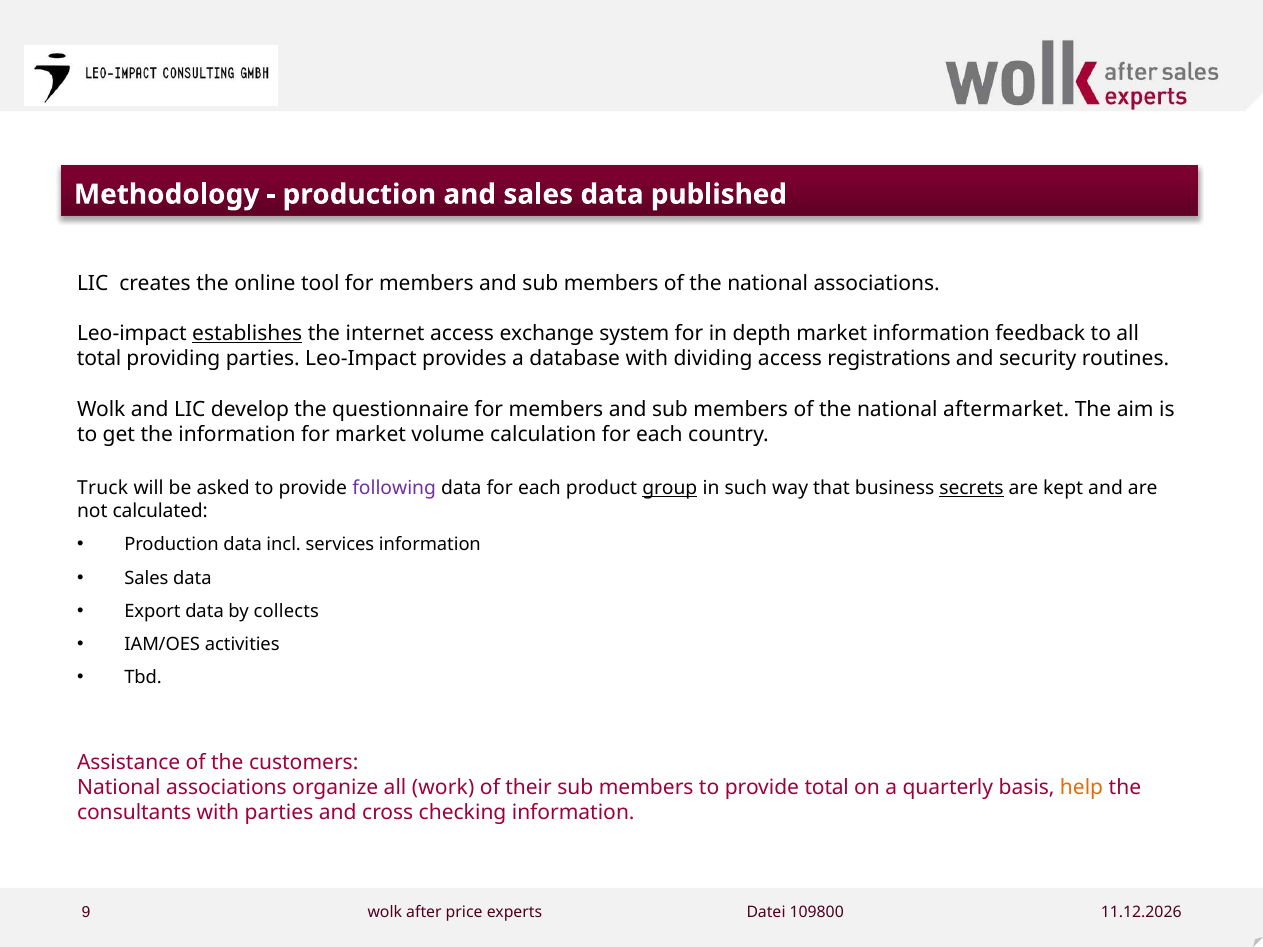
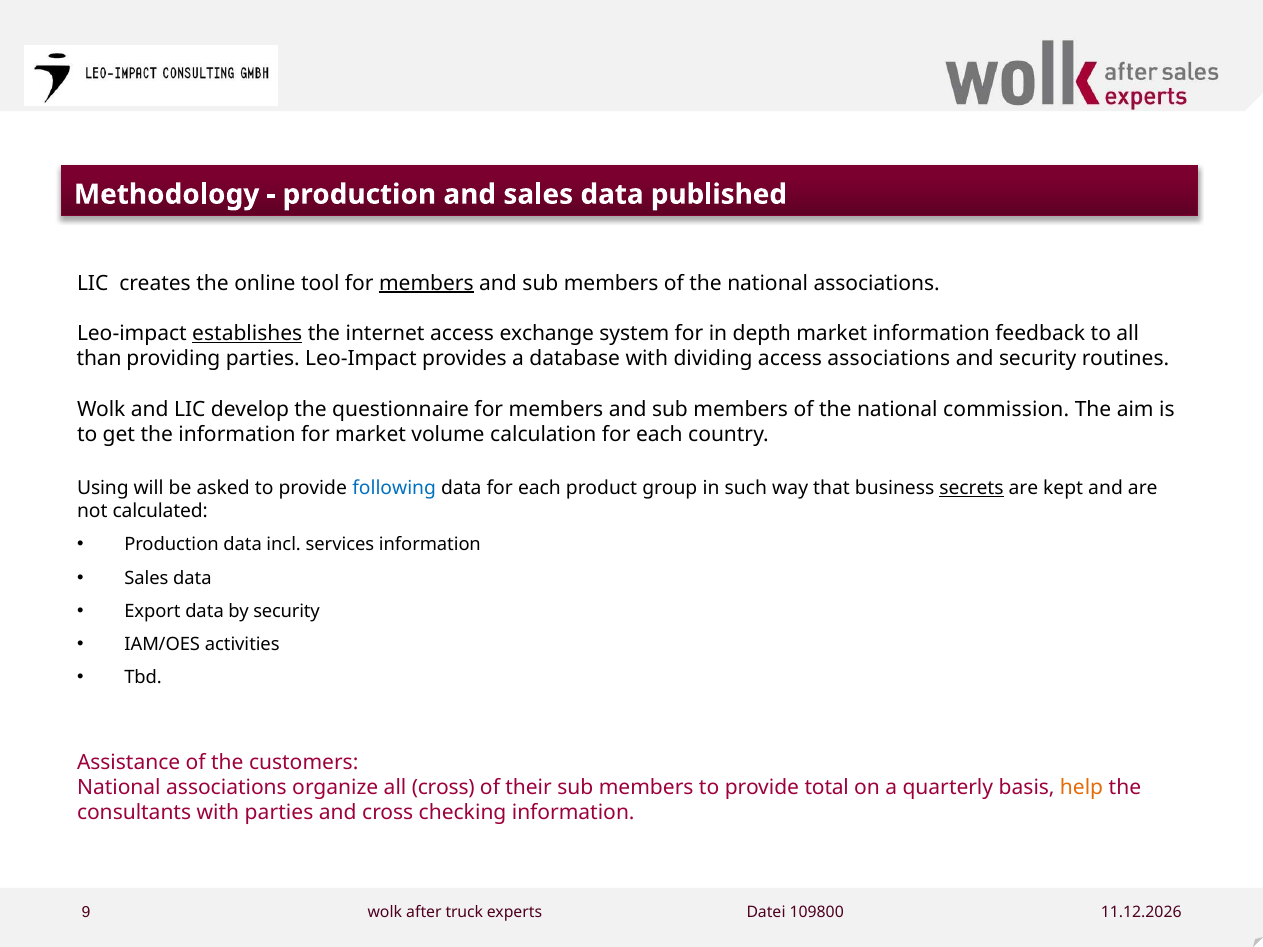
members underline: none -> present (426, 283)
total: total -> than (99, 359)
access registrations: registrations -> associations (889, 359)
aftermarket: aftermarket -> commission (1006, 409)
Truck: Truck -> Using (103, 488)
following colour: purple -> blue (394, 488)
group underline: present -> none (670, 488)
by collects: collects -> security (286, 611)
all work: work -> cross (443, 788)
price: price -> truck (464, 912)
